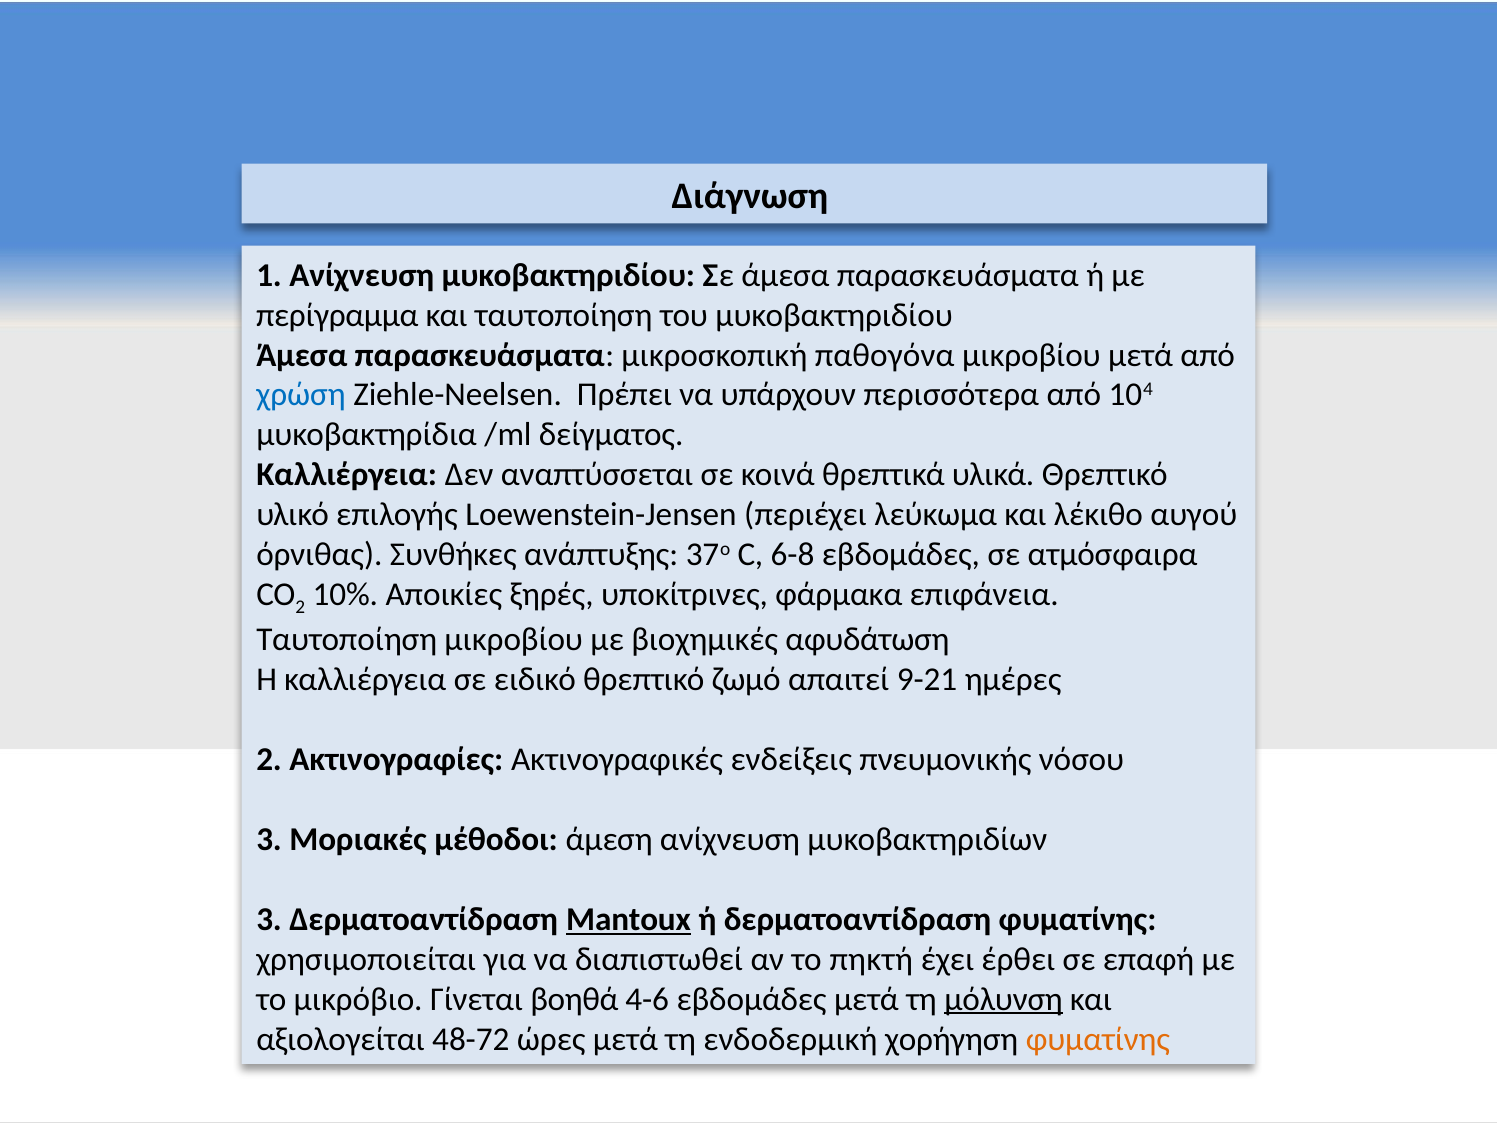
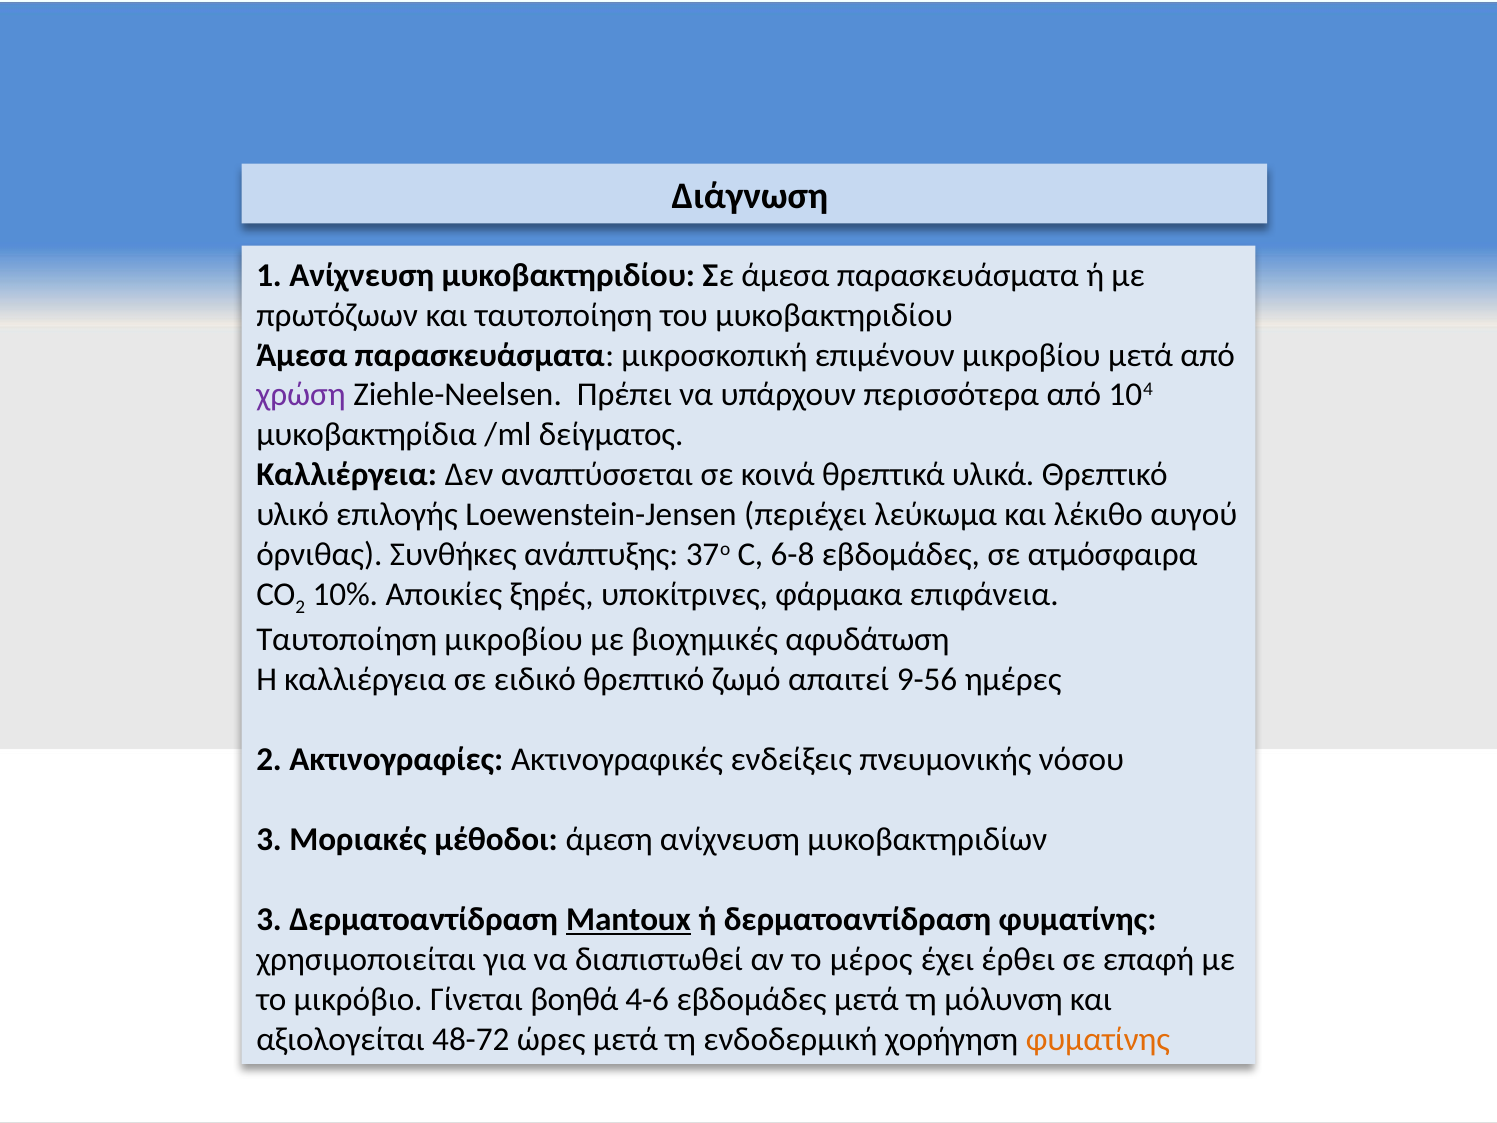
περίγραμμα: περίγραμμα -> πρωτόζωων (337, 315)
παθογόνα: παθογόνα -> επιμένουν (885, 355)
χρώση colour: blue -> purple (301, 395)
9-21: 9-21 -> 9-56 (927, 680)
πηκτή: πηκτή -> μέρος (871, 959)
μόλυνση underline: present -> none (1004, 999)
